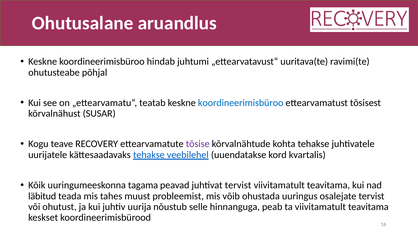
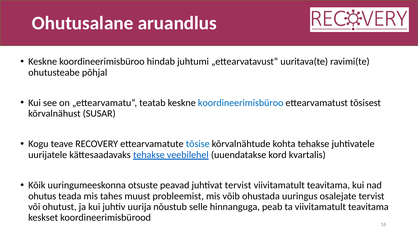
tõsise colour: purple -> blue (198, 144)
tagama: tagama -> otsuste (143, 185)
läbitud: läbitud -> ohutus (42, 196)
